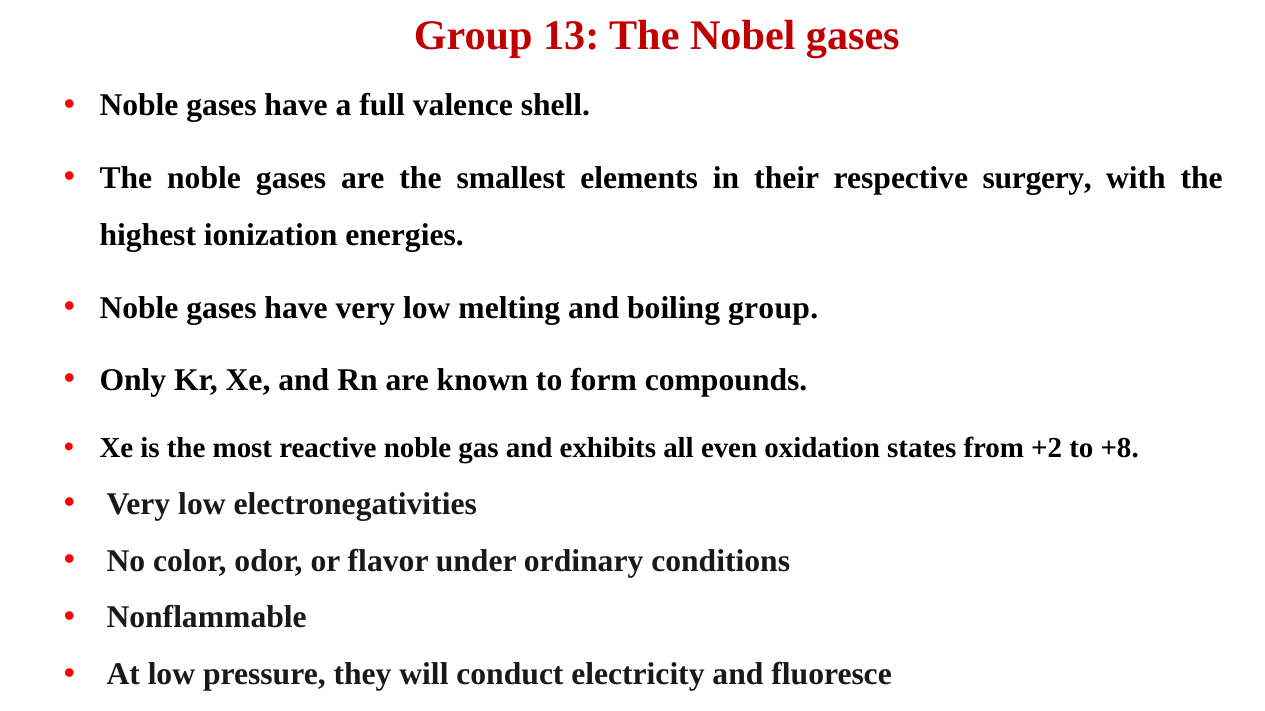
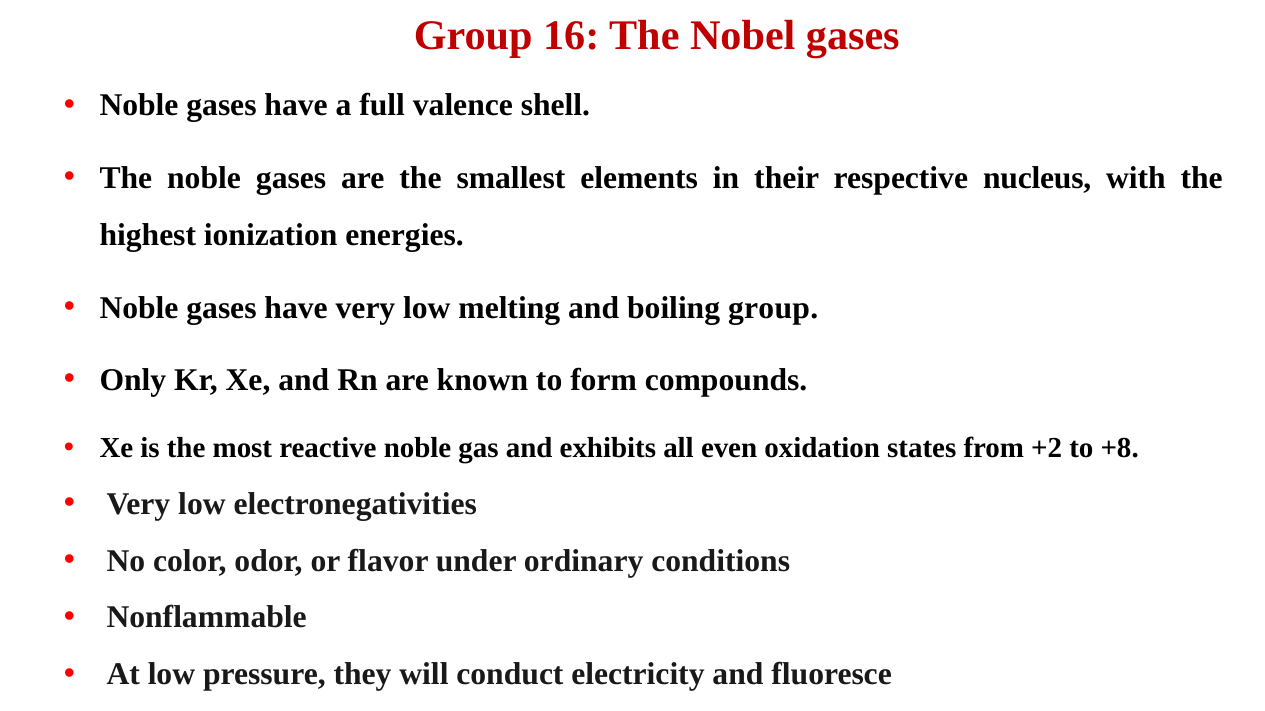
13: 13 -> 16 (571, 35)
surgery: surgery -> nucleus (1037, 178)
